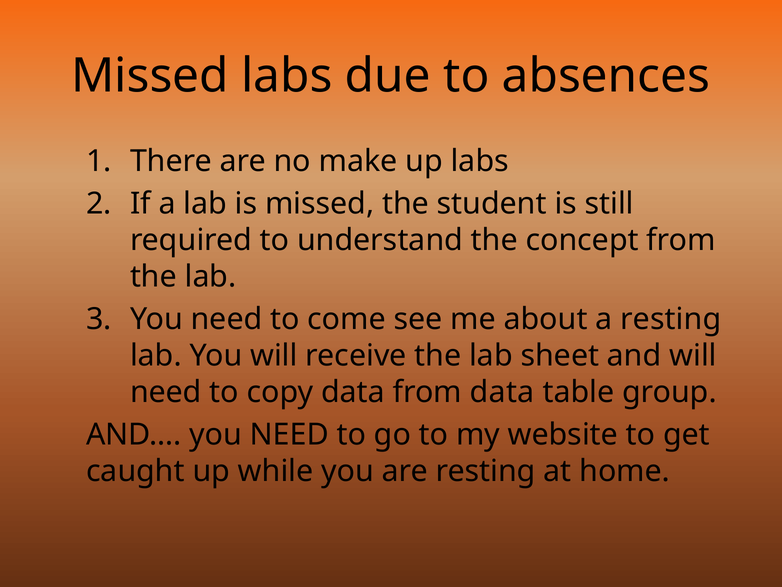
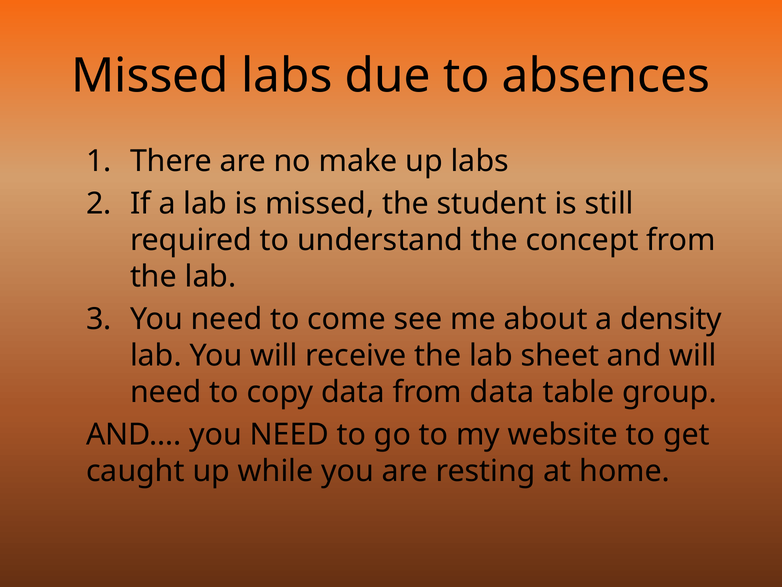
a resting: resting -> density (671, 319)
